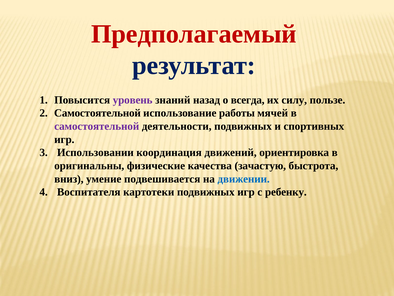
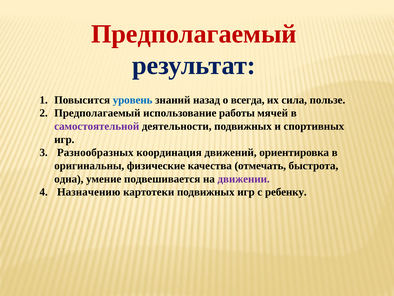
уровень colour: purple -> blue (133, 100)
силу: силу -> сила (294, 100)
Самостоятельной: Самостоятельной -> Предполагаемый (97, 113)
Использовании: Использовании -> Разнообразных (95, 152)
зачастую: зачастую -> отмечать (260, 165)
вниз: вниз -> одна (69, 179)
движении colour: blue -> purple (244, 179)
Воспитателя: Воспитателя -> Назначению (89, 192)
